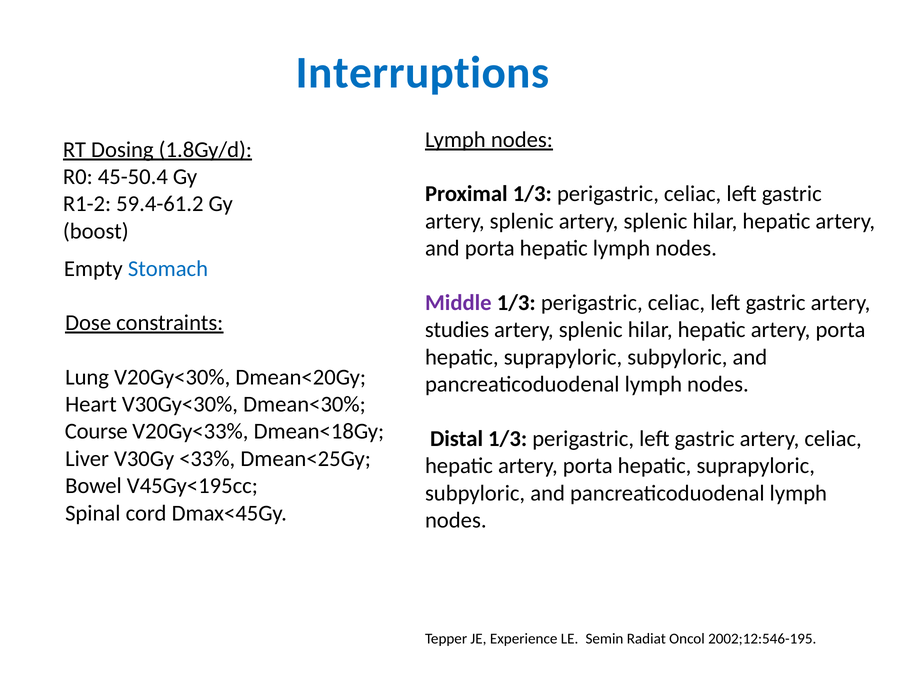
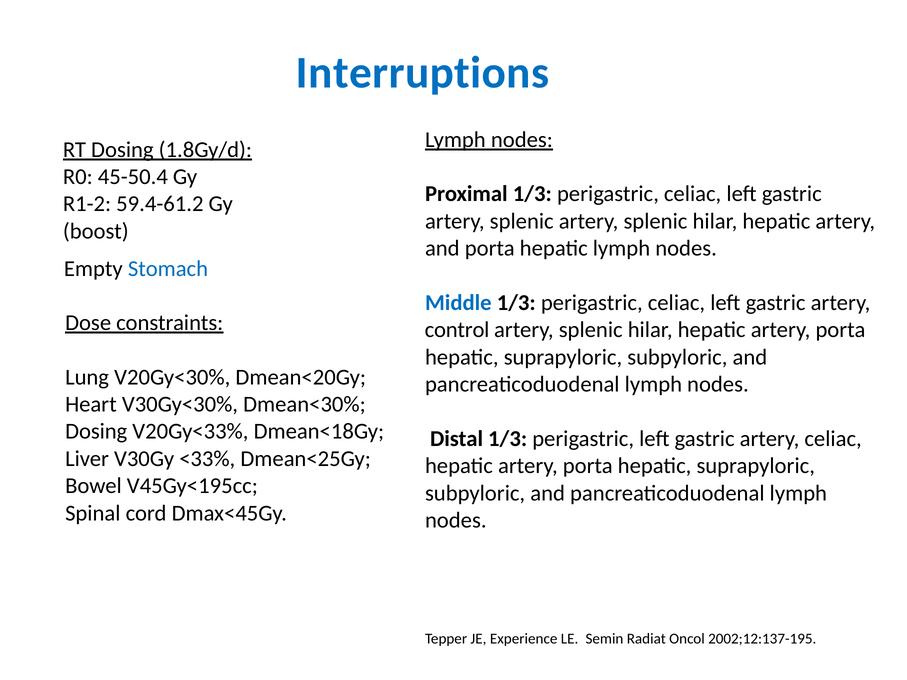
Middle colour: purple -> blue (458, 303)
studies: studies -> control (457, 330)
Course: Course -> Dosing (96, 432)
2002;12:546-195: 2002;12:546-195 -> 2002;12:137-195 (762, 639)
